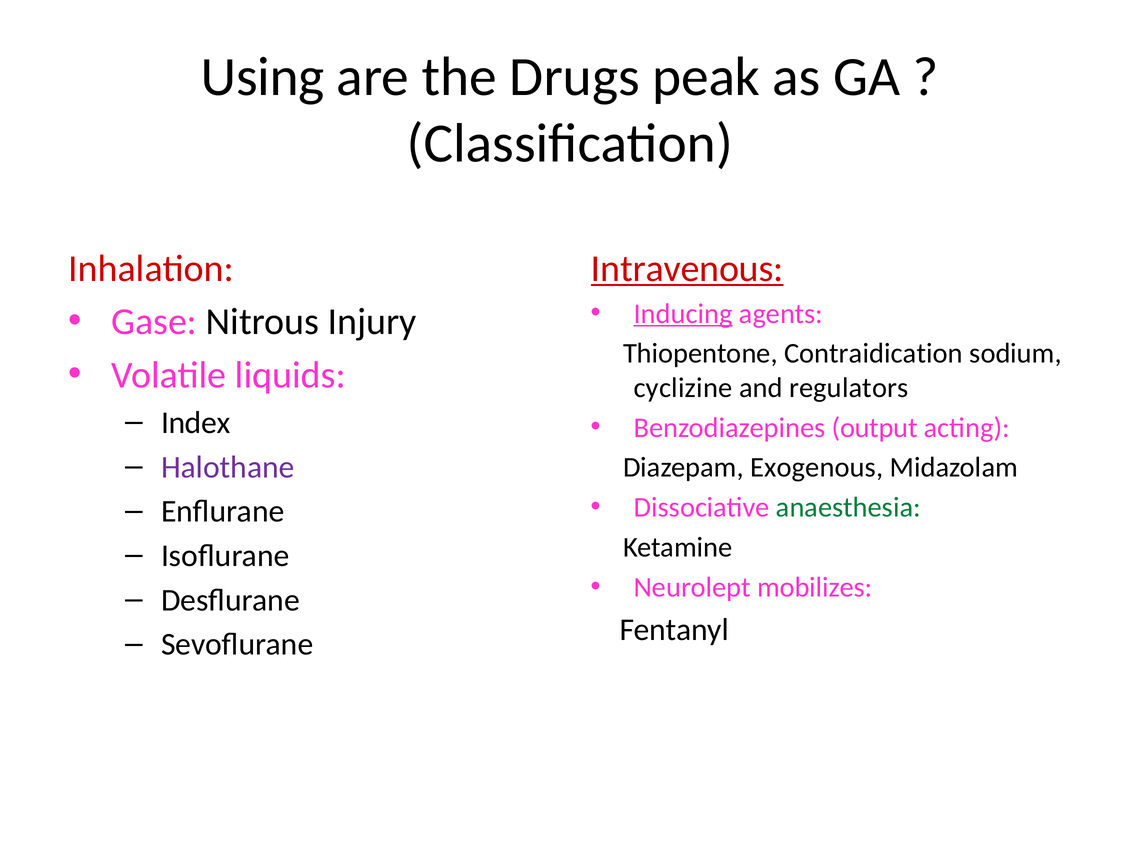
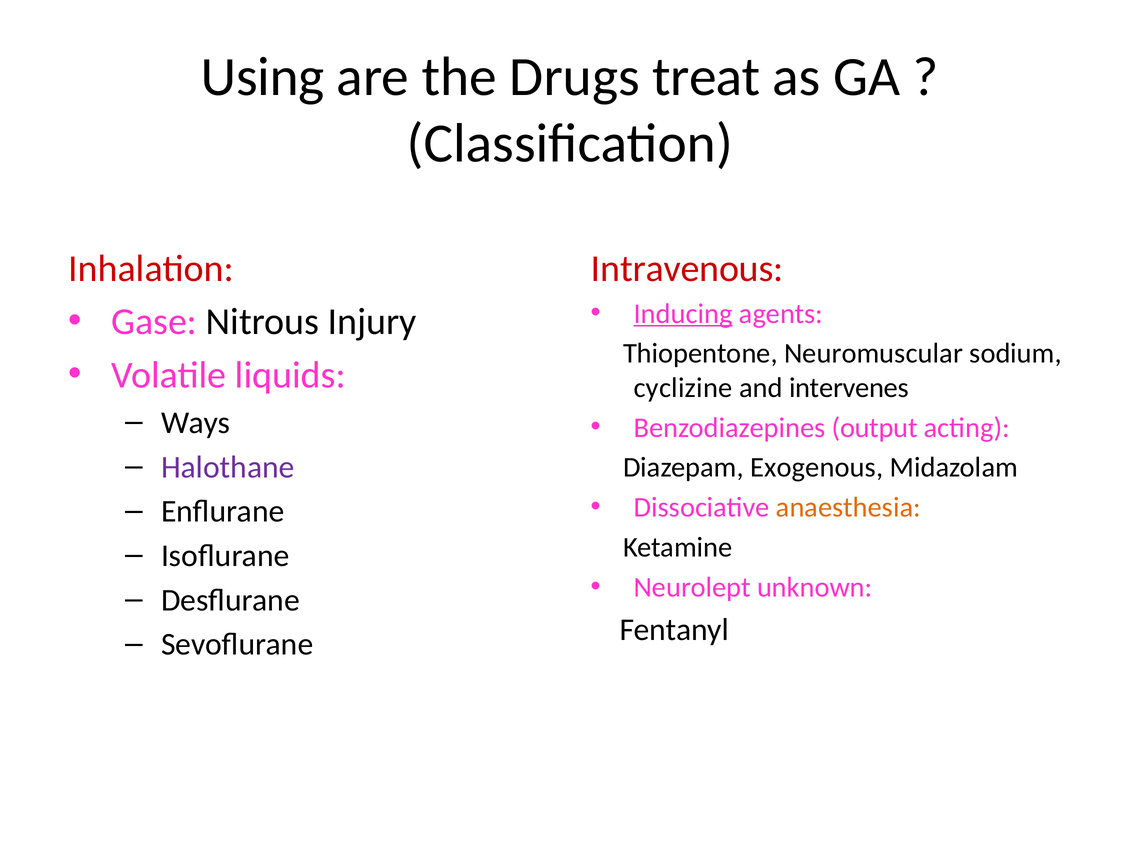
peak: peak -> treat (706, 77)
Intravenous underline: present -> none (687, 269)
Contraidication: Contraidication -> Neuromuscular (873, 354)
regulators: regulators -> intervenes (849, 388)
Index: Index -> Ways (196, 423)
anaesthesia colour: green -> orange (848, 507)
mobilizes: mobilizes -> unknown (815, 587)
